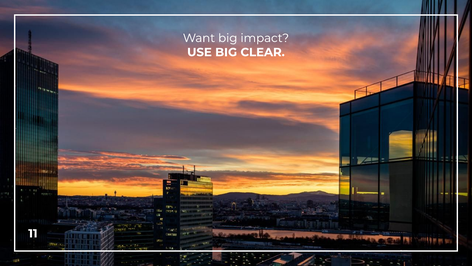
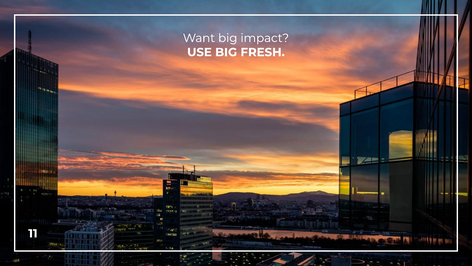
CLEAR: CLEAR -> FRESH (263, 52)
